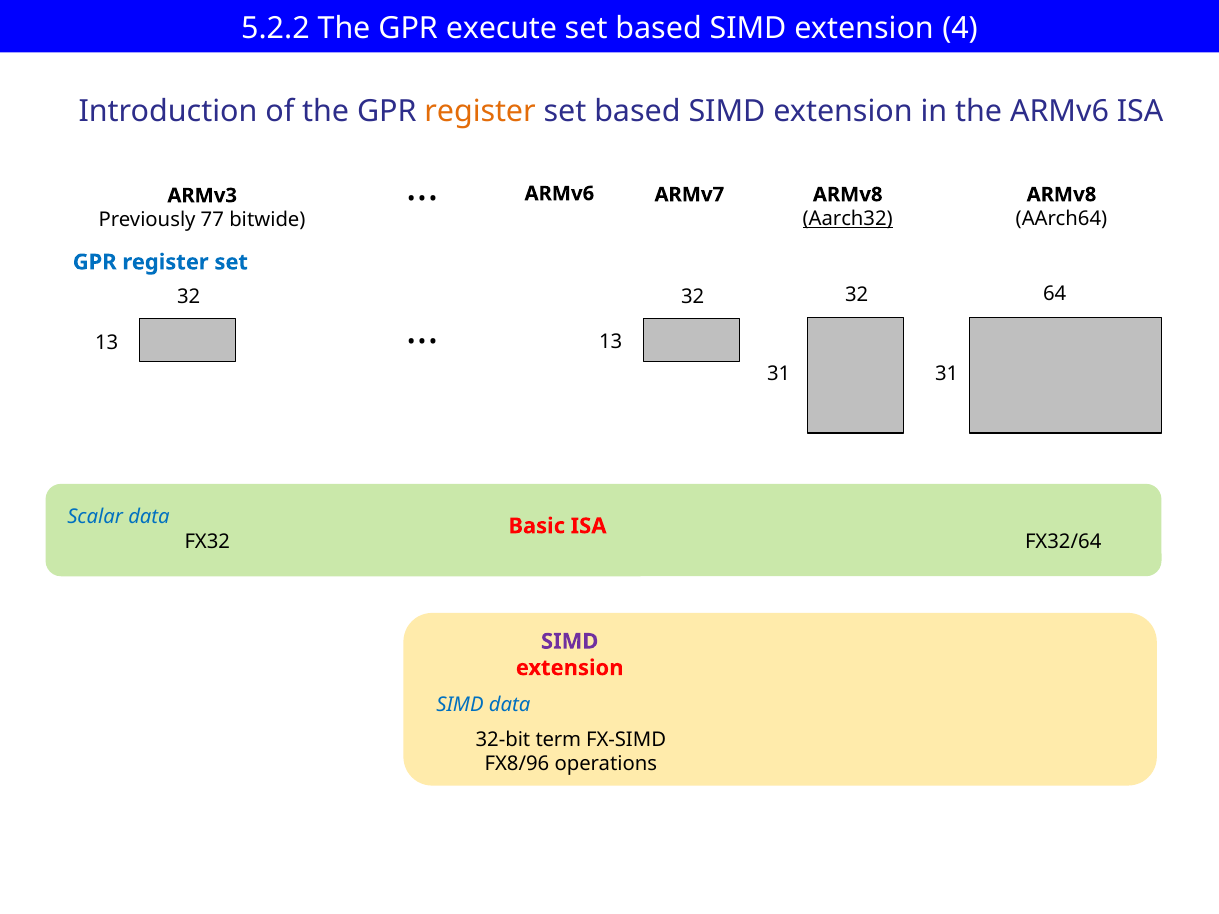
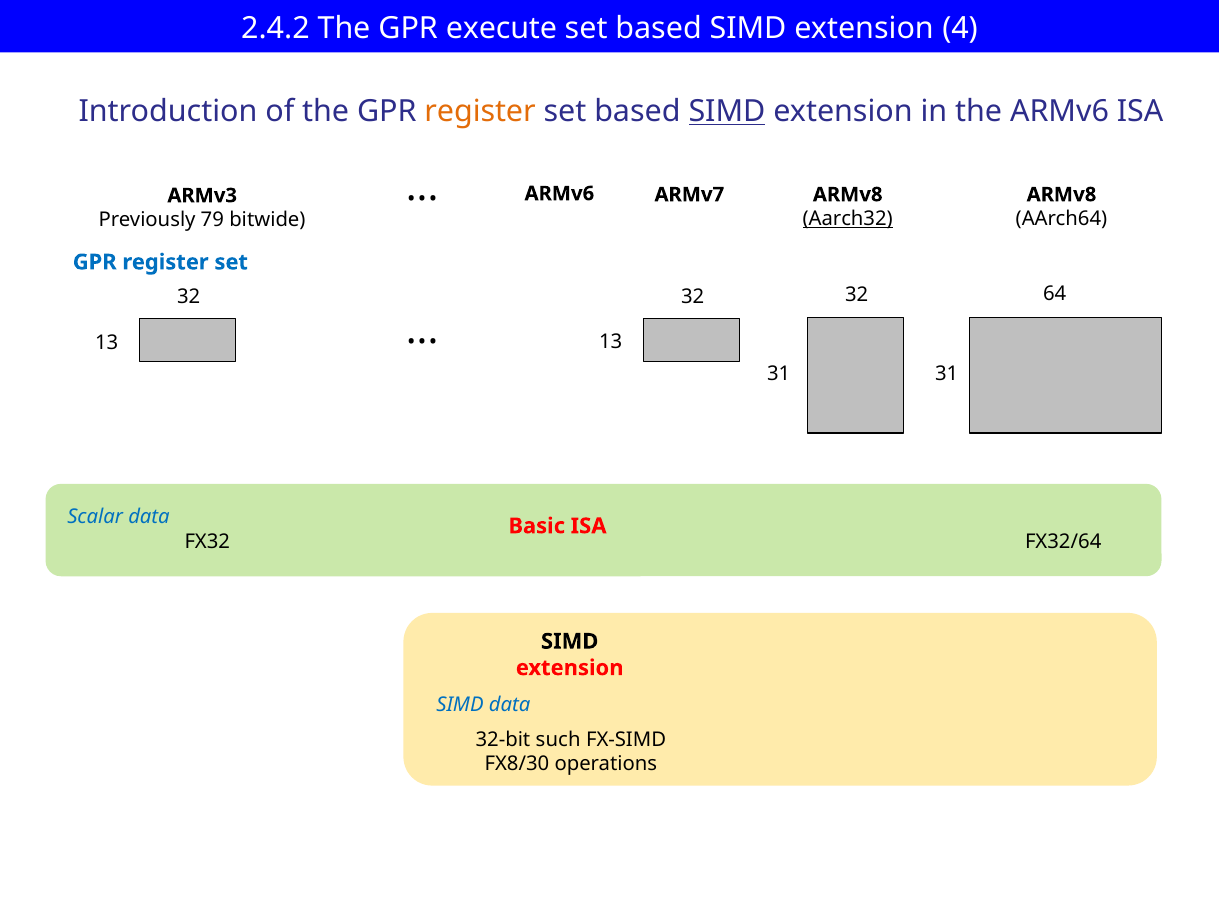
5.2.2: 5.2.2 -> 2.4.2 (275, 28)
SIMD underline: none -> present (727, 112)
77: 77 -> 79 (212, 220)
SIMD colour: purple -> black (570, 642)
term: term -> such (558, 740)
FX8/96: FX8/96 -> FX8/30 (517, 764)
